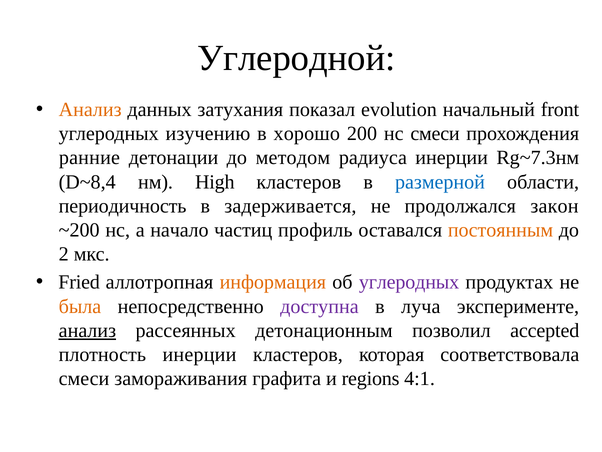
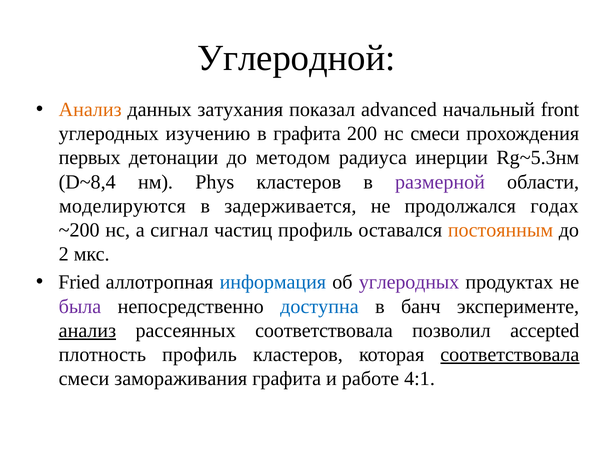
evolution: evolution -> advanced (399, 109)
в хорошо: хорошо -> графита (307, 134)
ранние: ранние -> первых (90, 158)
Rg~7.3нм: Rg~7.3нм -> Rg~5.3нм (538, 158)
High: High -> Phys (215, 182)
размерной colour: blue -> purple (440, 182)
периодичность: периодичность -> моделируются (122, 206)
закон: закон -> годах (554, 206)
начало: начало -> сигнал (179, 230)
информация colour: orange -> blue (273, 282)
была colour: orange -> purple (80, 306)
доступна colour: purple -> blue (319, 306)
луча: луча -> банч (421, 306)
рассеянных детонационным: детонационным -> соответствовала (324, 330)
плотность инерции: инерции -> профиль (199, 354)
соответствовала underline: none -> present (510, 354)
regions: regions -> работе (370, 378)
